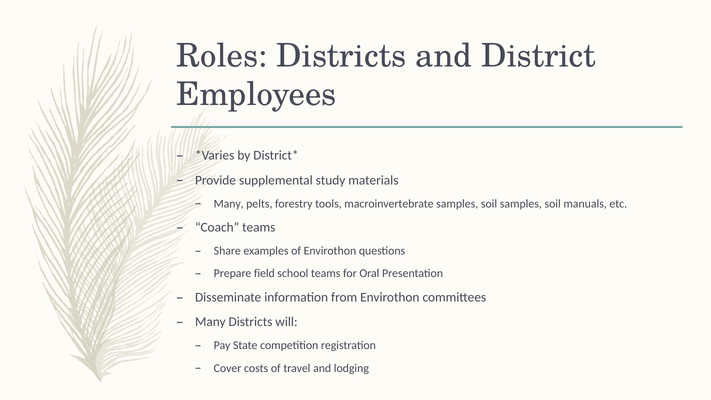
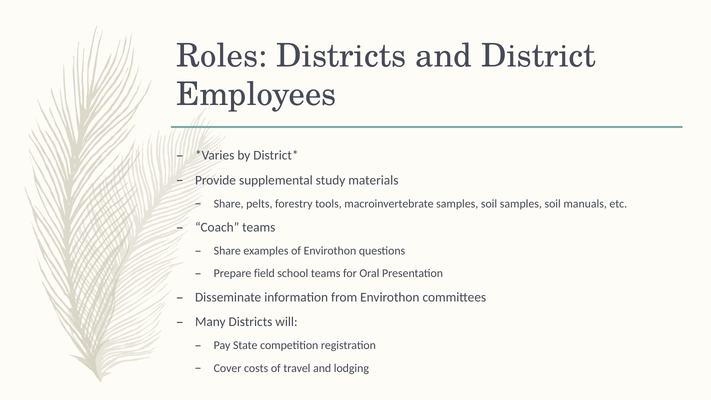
Many: Many -> Share (229, 204)
